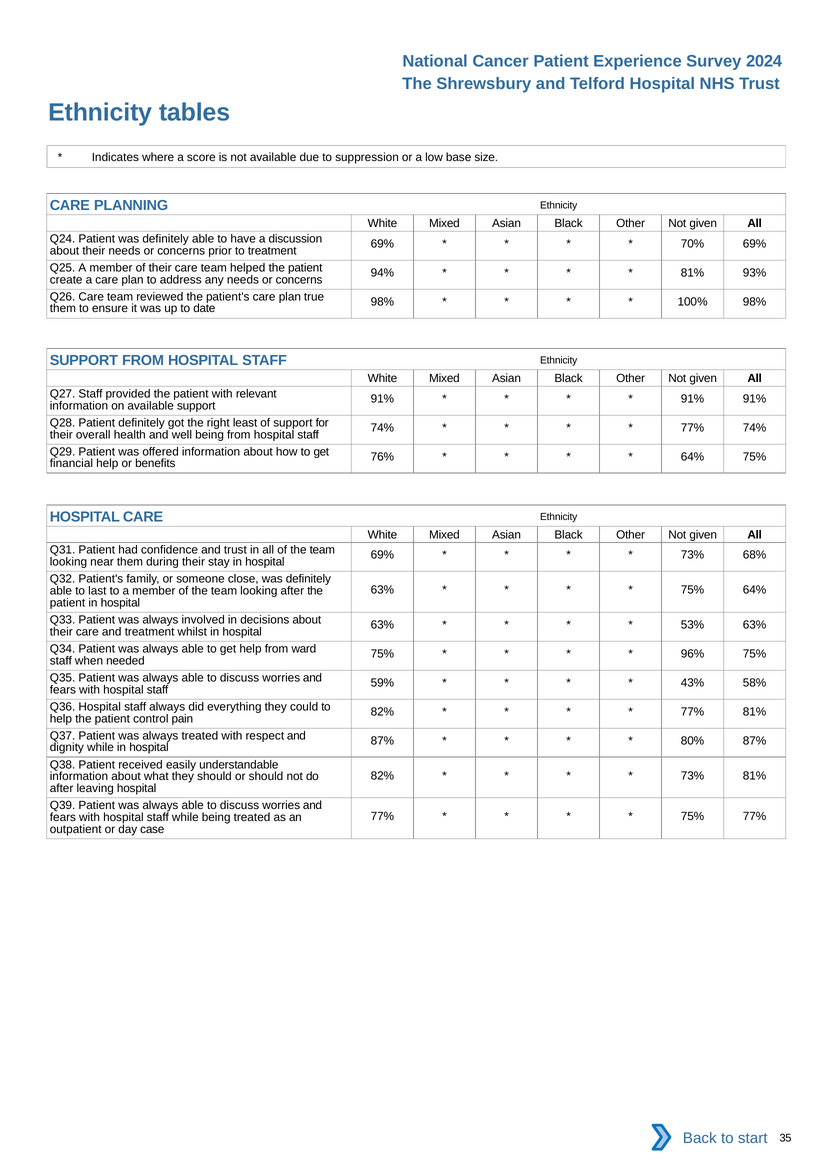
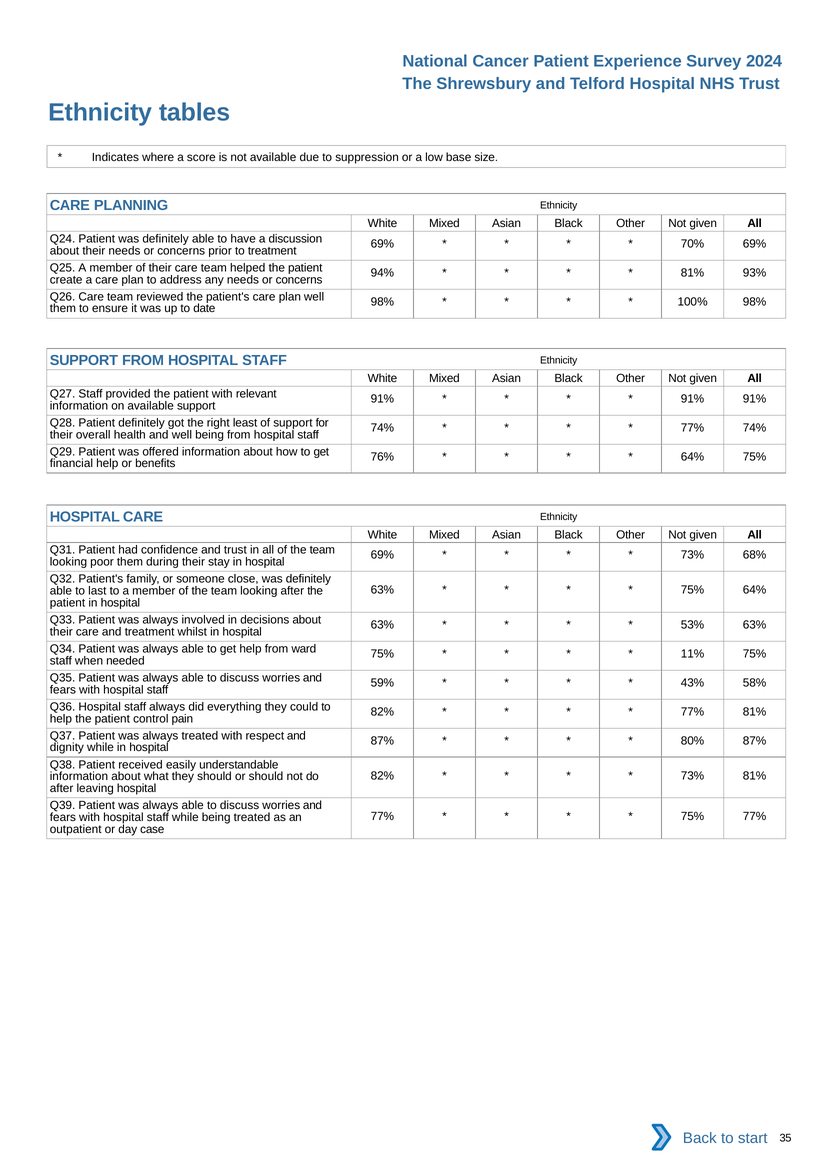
plan true: true -> well (314, 296)
near: near -> poor (102, 562)
96%: 96% -> 11% (693, 653)
